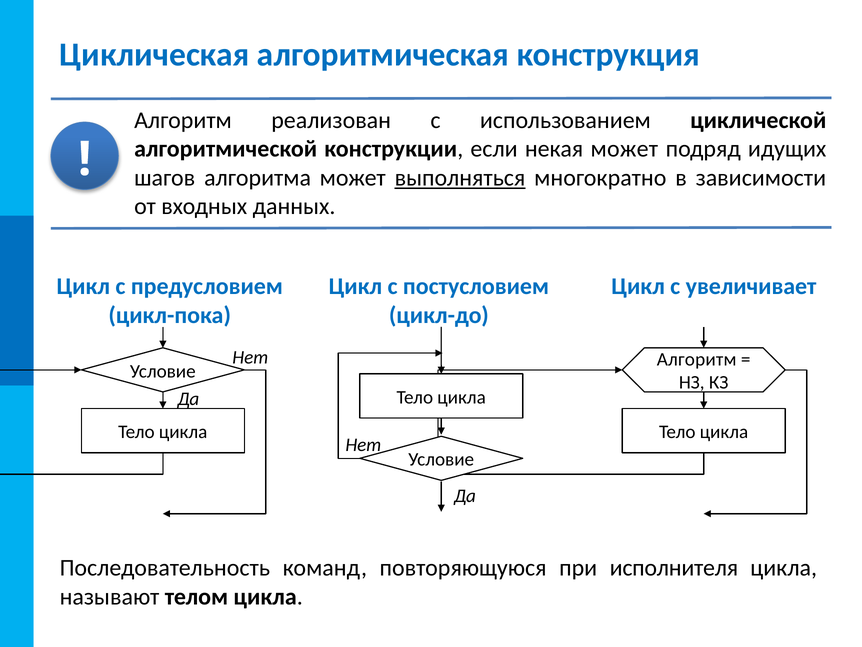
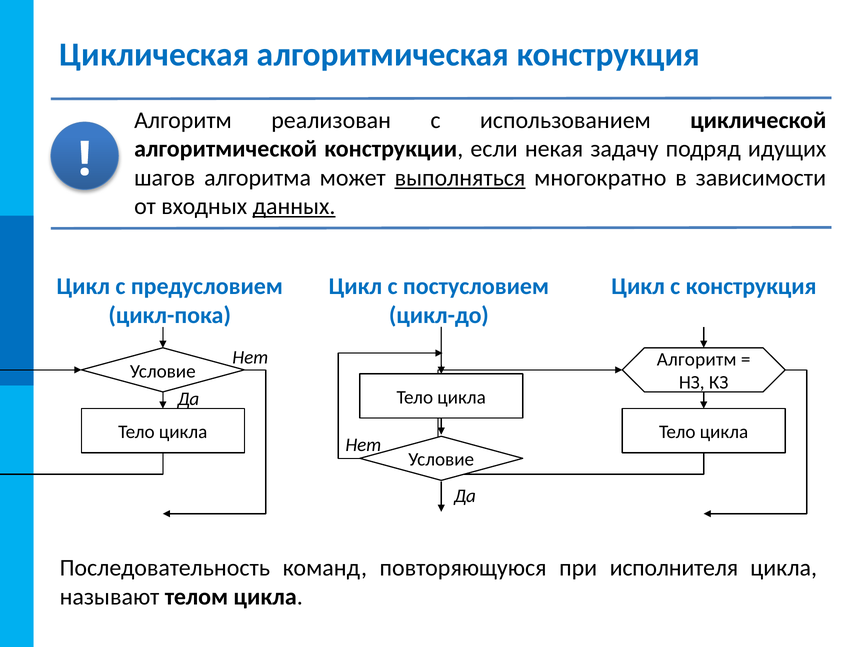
некая может: может -> задачу (624, 149)
данных underline: none -> present (294, 206)
с увеличивает: увеличивает -> конструкция (751, 286)
